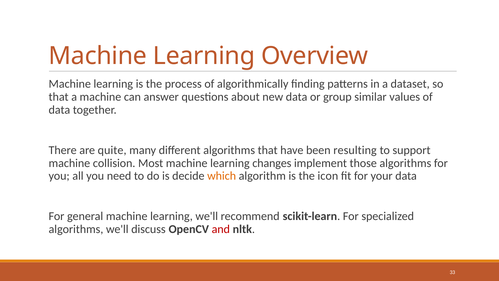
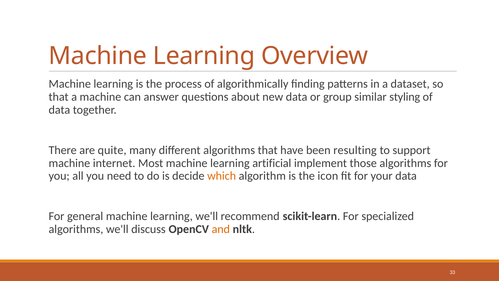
values: values -> styling (405, 97)
collision: collision -> internet (114, 163)
changes: changes -> artificial (272, 163)
and colour: red -> orange (221, 229)
